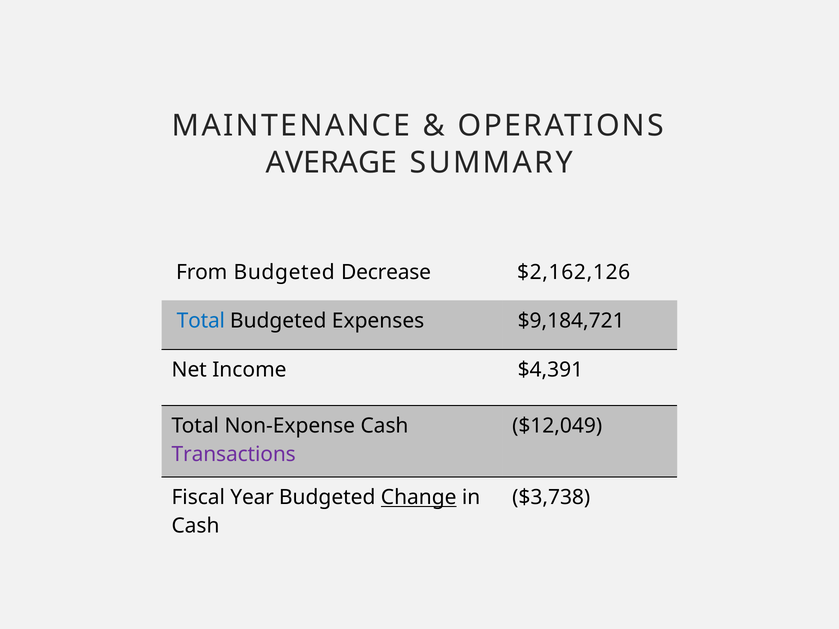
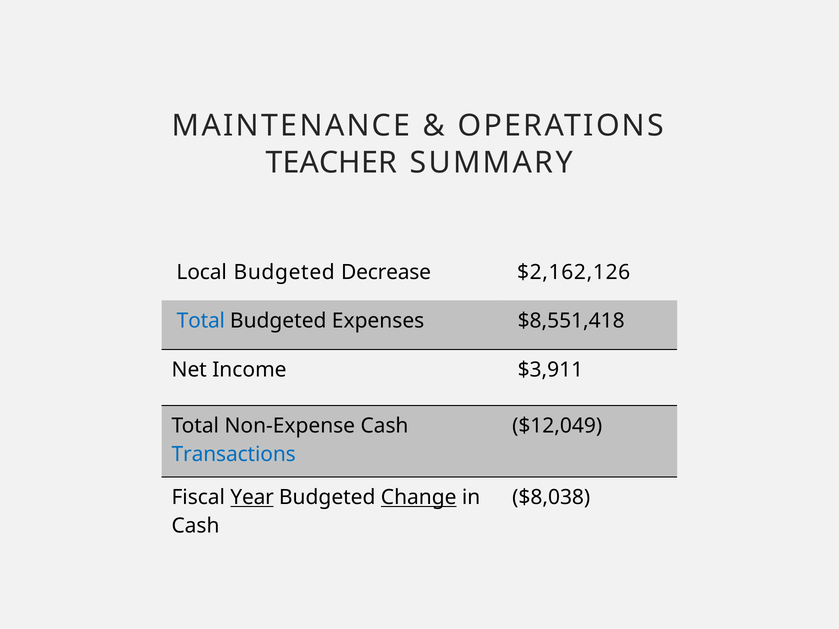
AVERAGE: AVERAGE -> TEACHER (331, 163)
From: From -> Local (202, 272)
$9,184,721: $9,184,721 -> $8,551,418 (571, 321)
$4,391: $4,391 -> $3,911 (550, 370)
Transactions colour: purple -> blue (234, 454)
Year underline: none -> present (252, 498)
$3,738: $3,738 -> $8,038 (551, 498)
